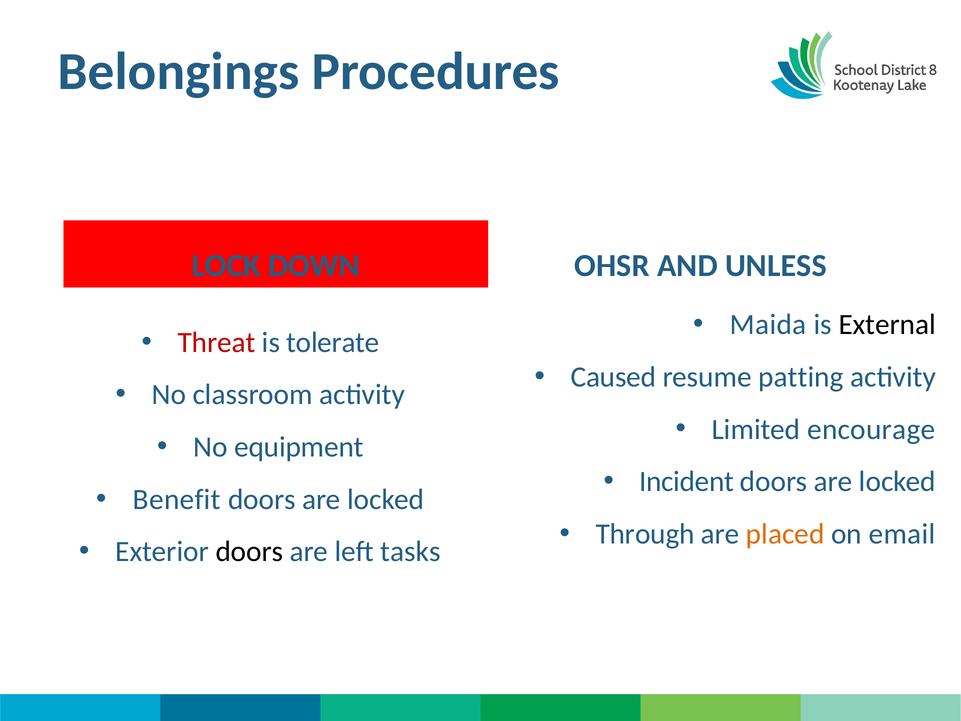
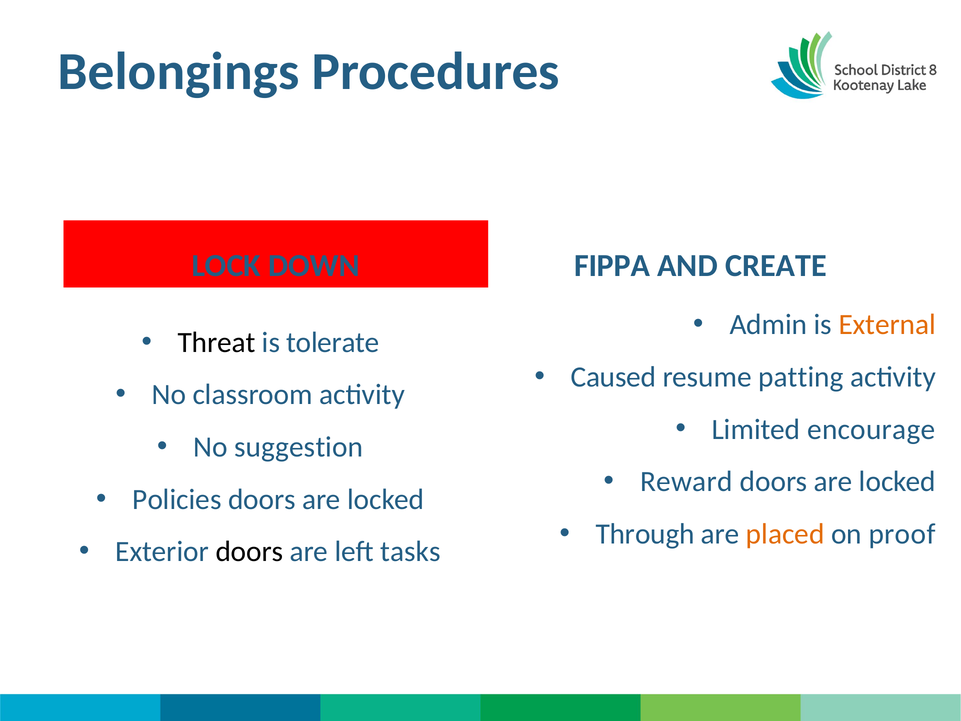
OHSR: OHSR -> FIPPA (612, 266)
UNLESS: UNLESS -> CREATE (776, 266)
Maida: Maida -> Admin (768, 325)
External colour: black -> orange (887, 325)
Threat colour: red -> black (217, 342)
equipment: equipment -> suggestion (299, 447)
Incident: Incident -> Reward (686, 481)
Benefit: Benefit -> Policies (177, 499)
email: email -> proof (902, 534)
